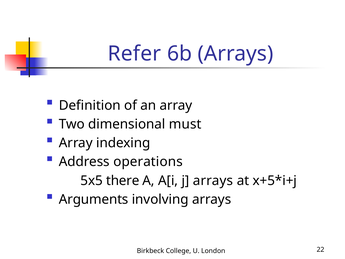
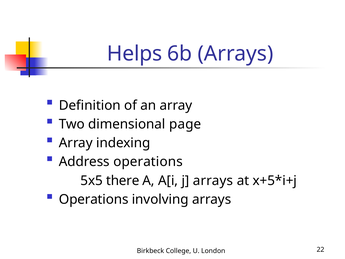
Refer: Refer -> Helps (135, 54)
must: must -> page (185, 124)
Arguments: Arguments -> Operations (94, 199)
